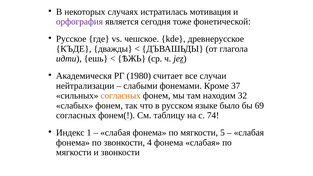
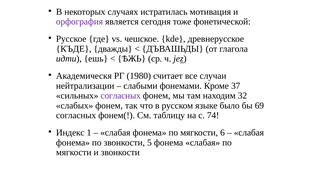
согласных colour: orange -> purple (121, 96)
5: 5 -> 6 (222, 133)
4: 4 -> 5 (149, 143)
